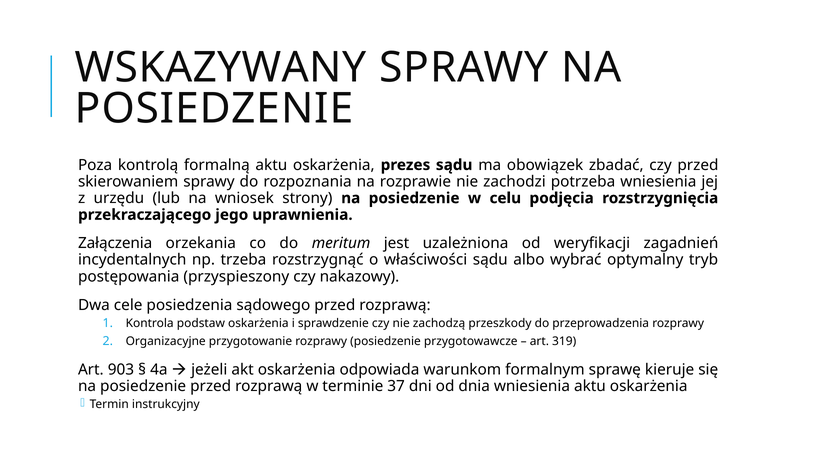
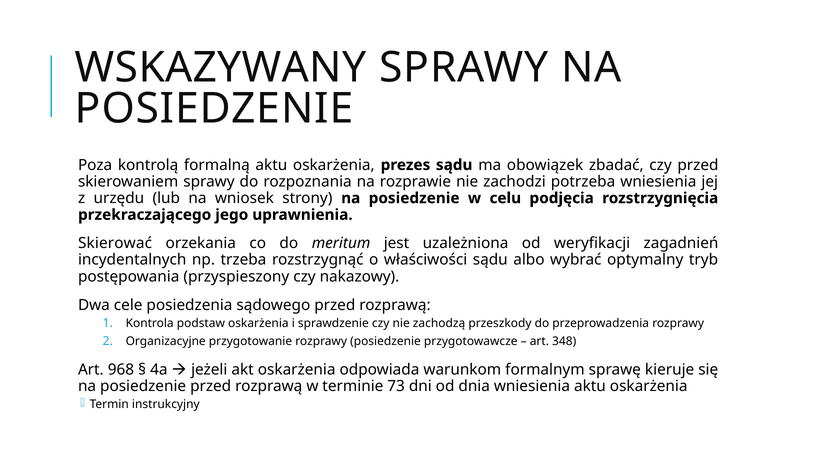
Załączenia: Załączenia -> Skierować (115, 243)
319: 319 -> 348 (564, 341)
903: 903 -> 968 (121, 369)
37: 37 -> 73 (396, 386)
